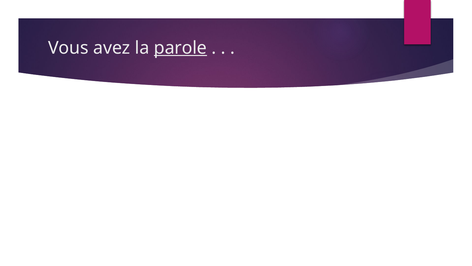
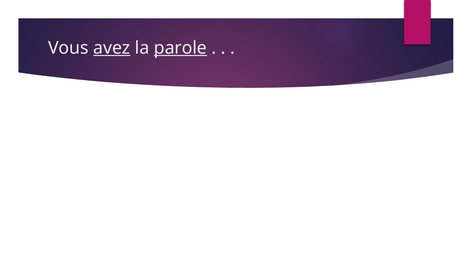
avez underline: none -> present (112, 48)
